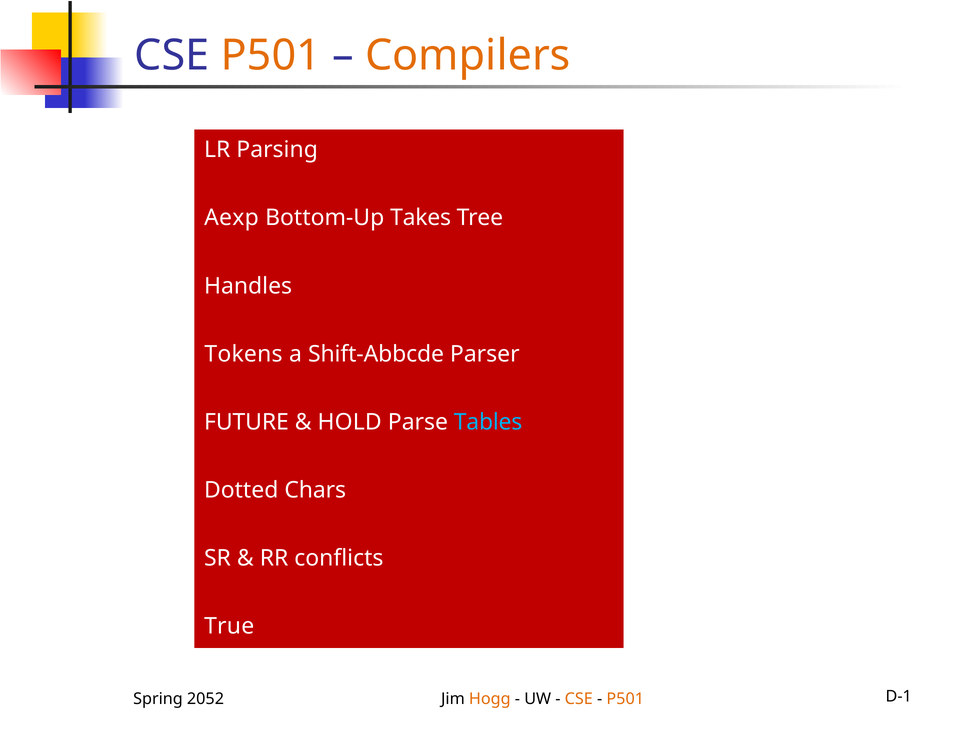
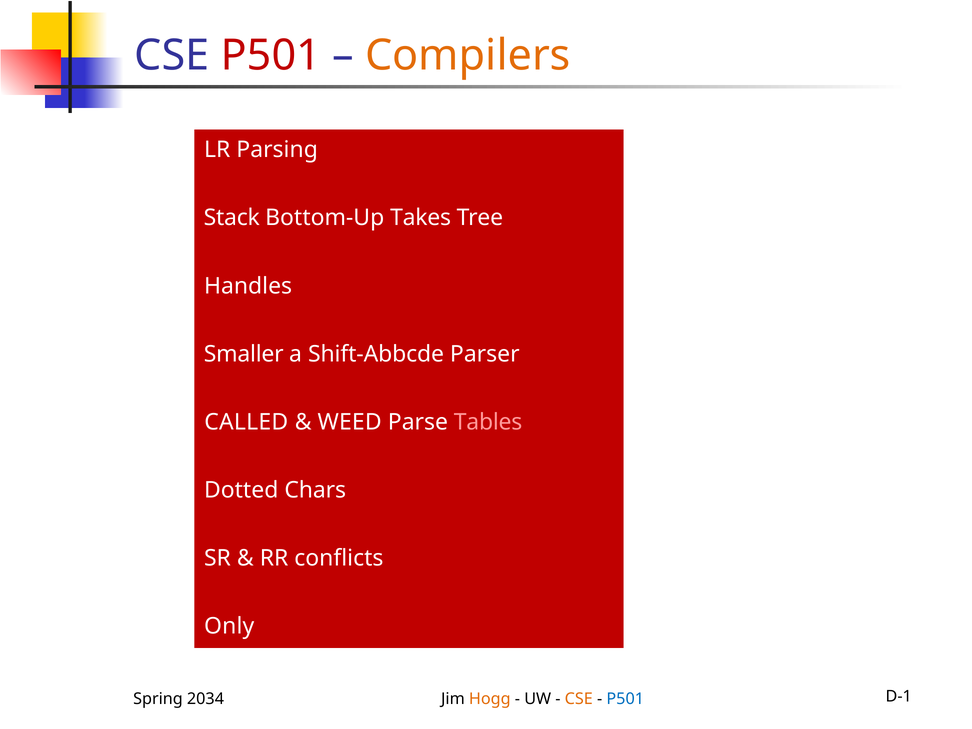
P501 colour: orange -> red (271, 55)
Aexp: Aexp -> Stack (232, 218)
Tokens: Tokens -> Smaller (244, 354)
FUTURE: FUTURE -> CALLED (246, 422)
HOLD: HOLD -> WEED (350, 422)
Tables colour: light blue -> pink (488, 422)
True: True -> Only (229, 626)
2052: 2052 -> 2034 (205, 699)
P501 colour: orange -> blue (625, 699)
